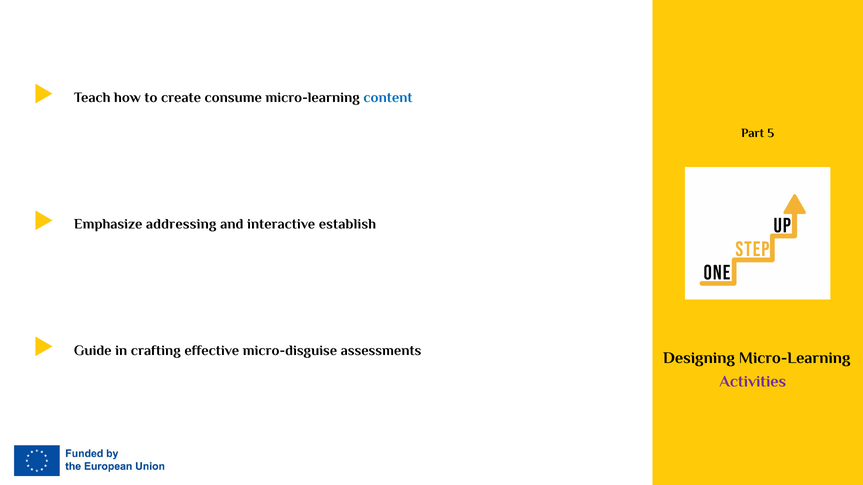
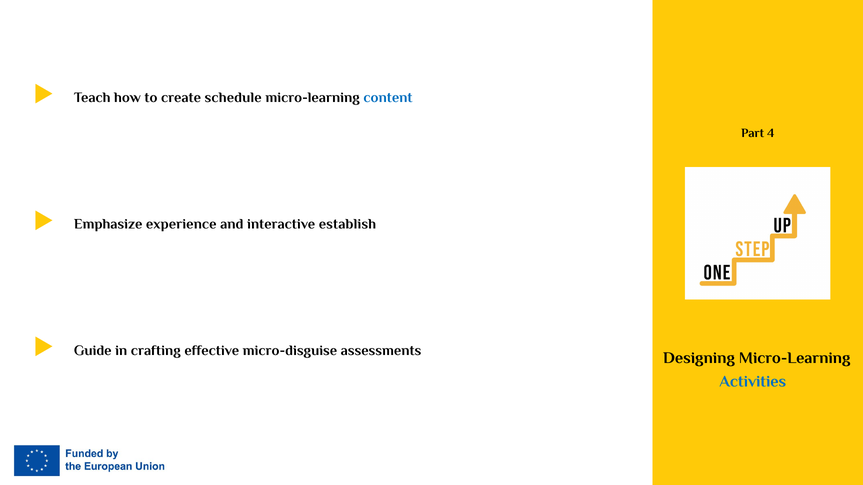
consume: consume -> schedule (233, 97)
5: 5 -> 4 (771, 133)
addressing: addressing -> experience (181, 224)
Activities colour: purple -> blue (753, 382)
